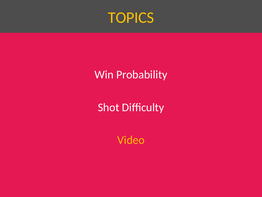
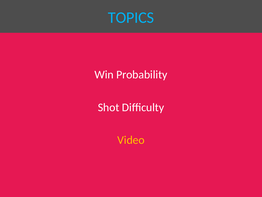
TOPICS colour: yellow -> light blue (131, 17)
